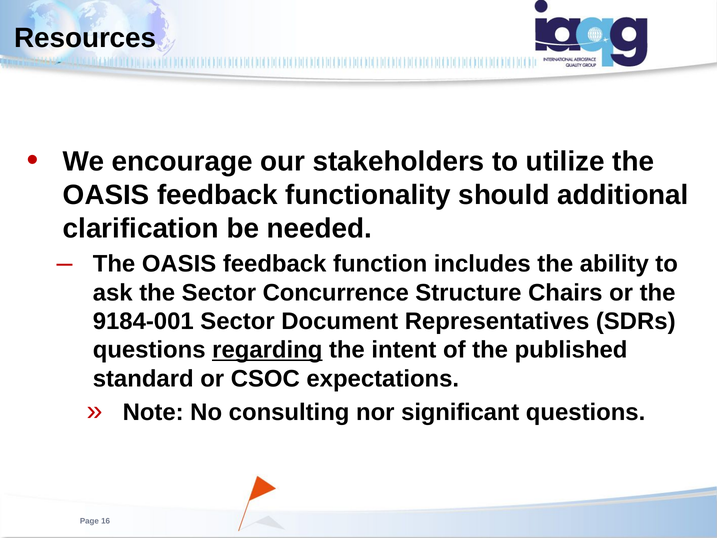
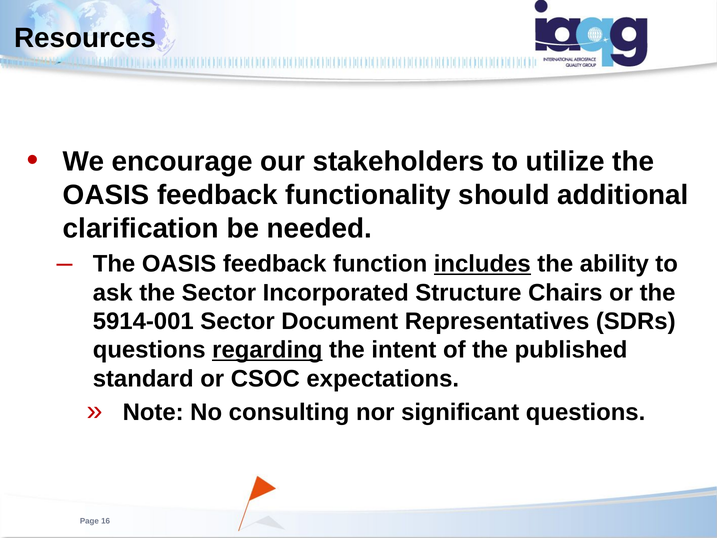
includes underline: none -> present (482, 264)
Concurrence: Concurrence -> Incorporated (336, 293)
9184-001: 9184-001 -> 5914-001 (143, 321)
